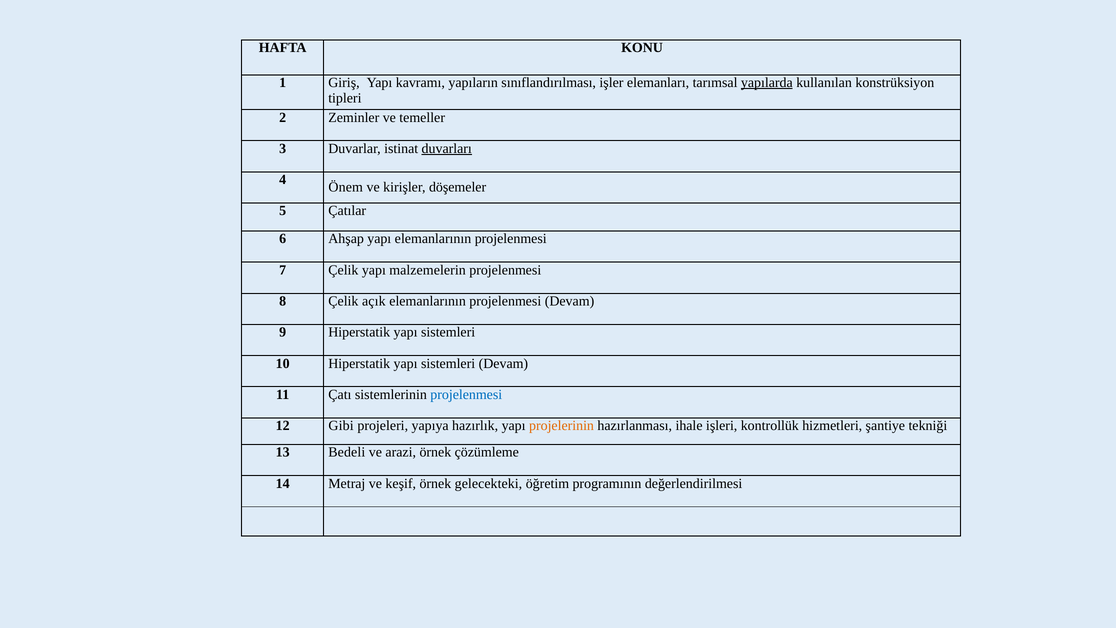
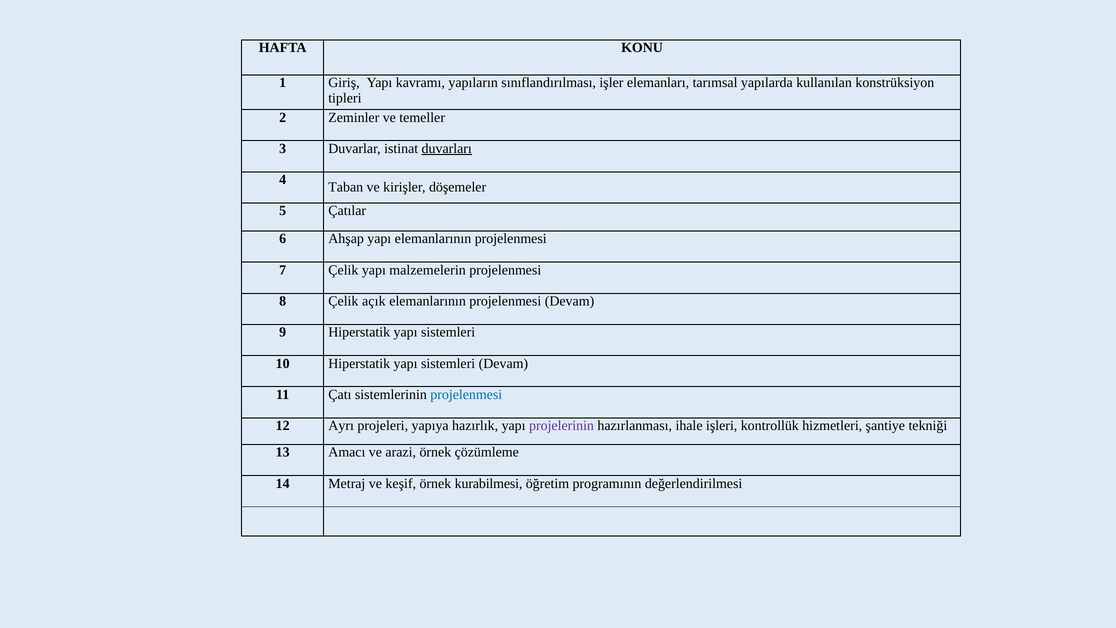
yapılarda underline: present -> none (767, 83)
Önem: Önem -> Taban (346, 187)
Gibi: Gibi -> Ayrı (341, 425)
projelerinin colour: orange -> purple (562, 425)
Bedeli: Bedeli -> Amacı (347, 452)
gelecekteki: gelecekteki -> kurabilmesi (489, 483)
